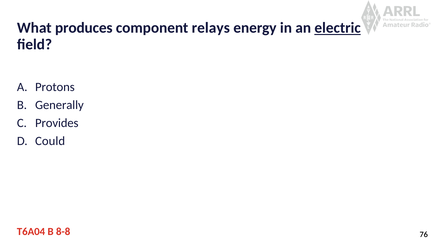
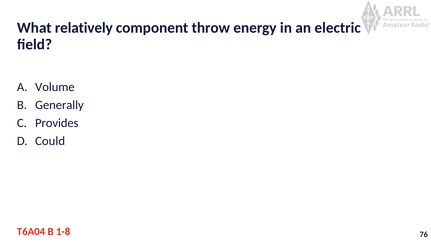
produces: produces -> relatively (84, 28)
relays: relays -> throw (211, 28)
electric underline: present -> none (338, 28)
Protons: Protons -> Volume (55, 87)
8-8: 8-8 -> 1-8 (63, 232)
